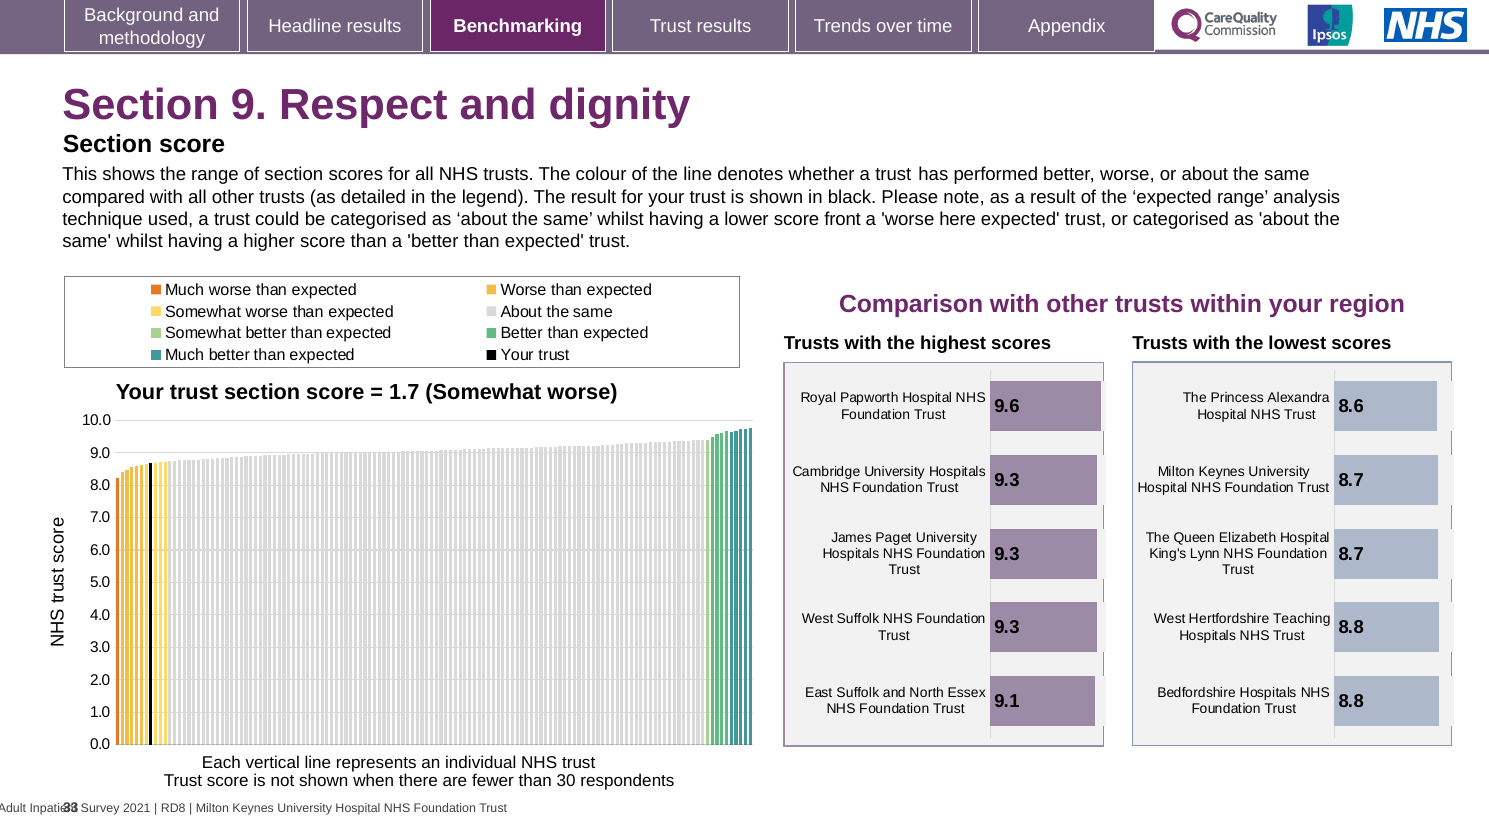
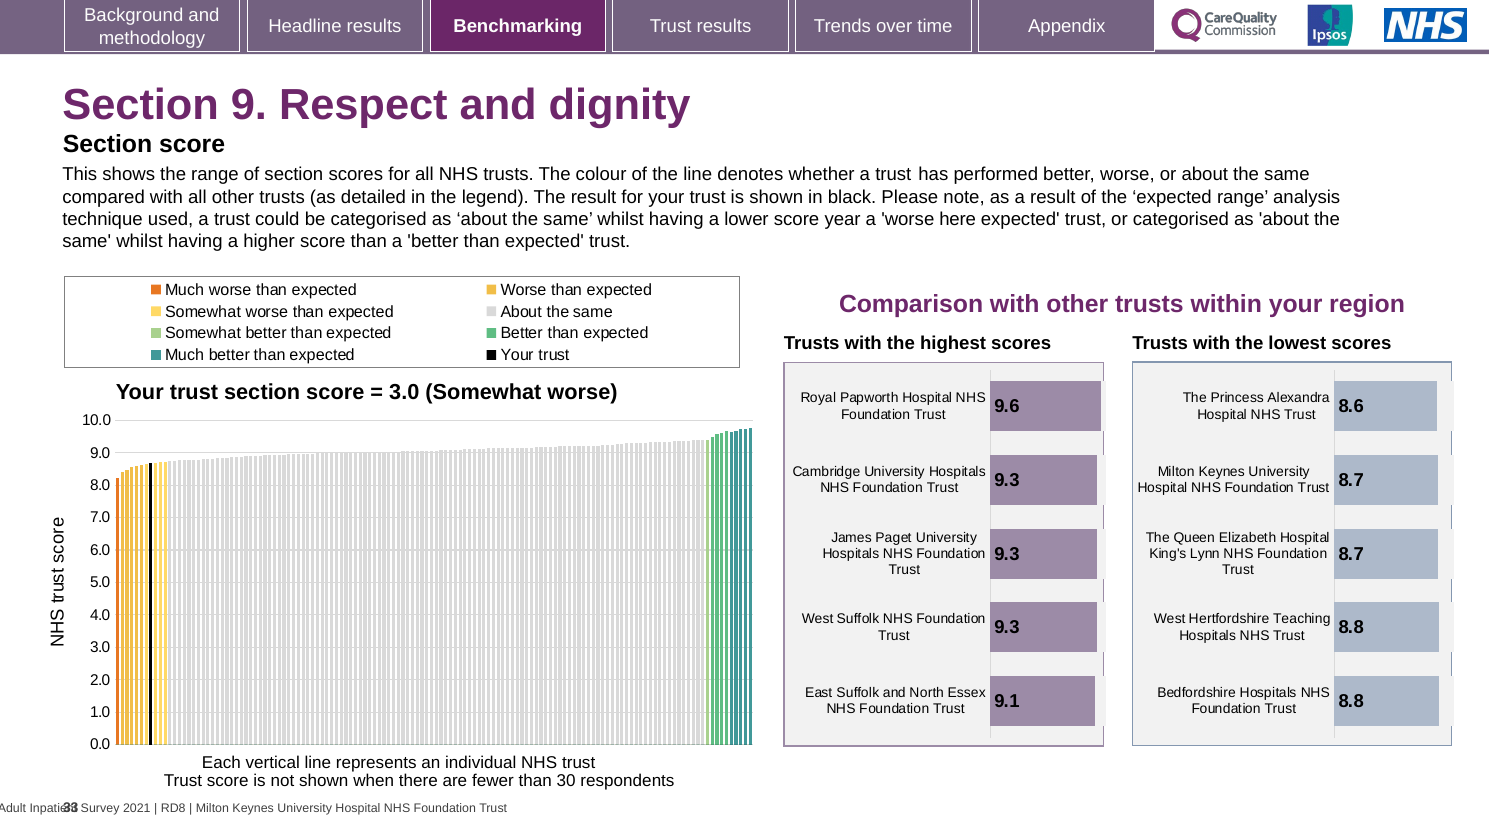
front: front -> year (843, 219)
1.7: 1.7 -> 3.0 (404, 393)
